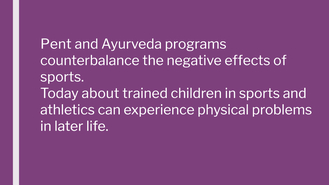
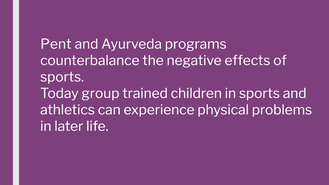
about: about -> group (100, 93)
